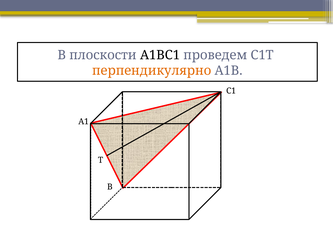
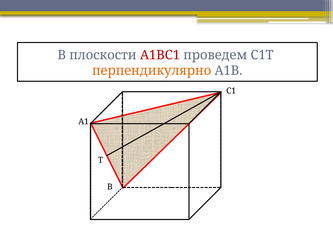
А1ВС1 colour: black -> red (160, 55)
